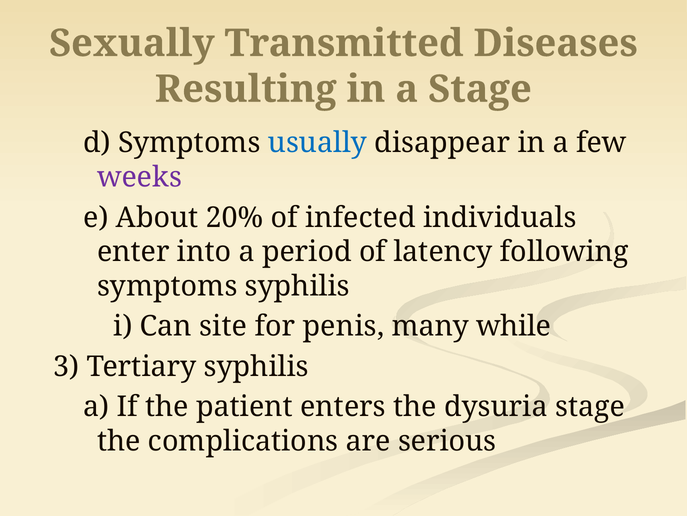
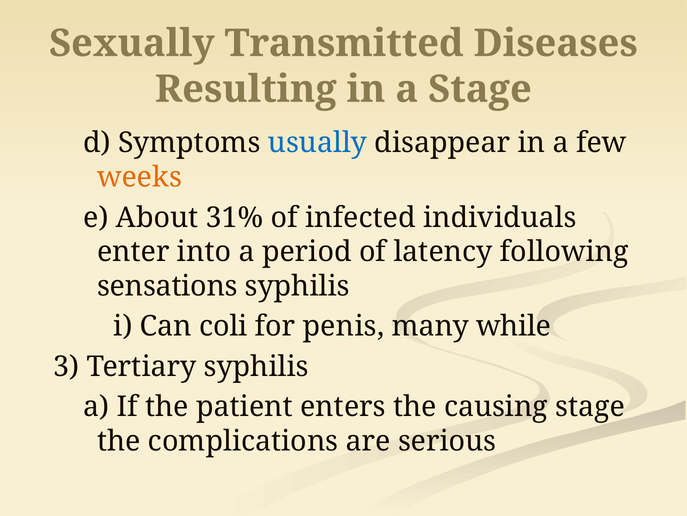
weeks colour: purple -> orange (139, 177)
20%: 20% -> 31% (235, 217)
symptoms: symptoms -> sensations (167, 286)
site: site -> coli (223, 326)
dysuria: dysuria -> causing (496, 406)
